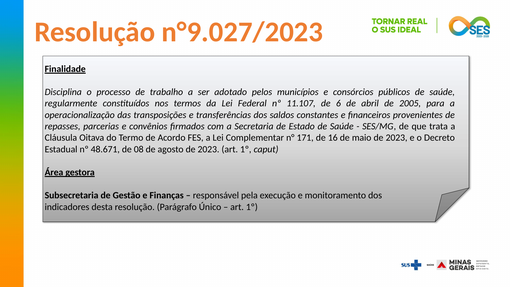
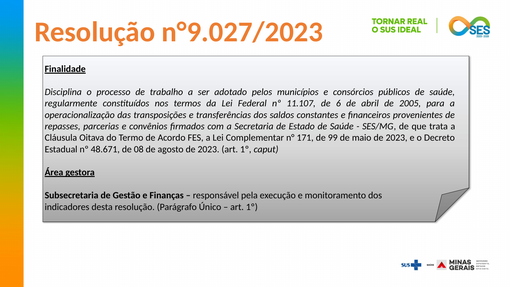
16: 16 -> 99 (333, 138)
